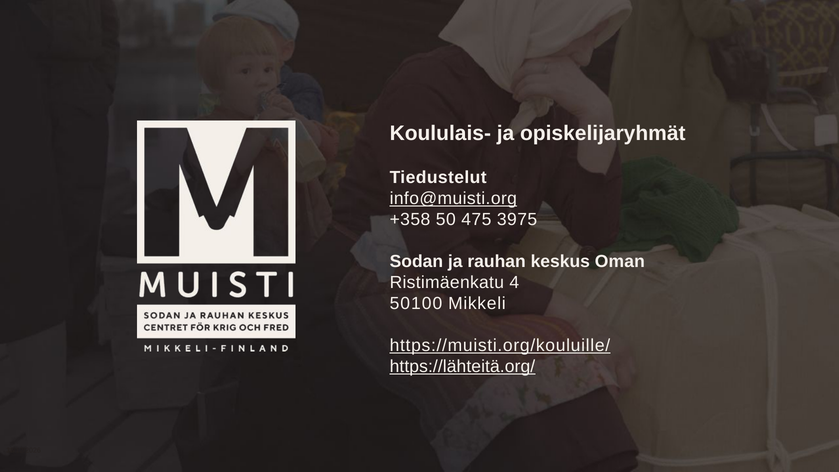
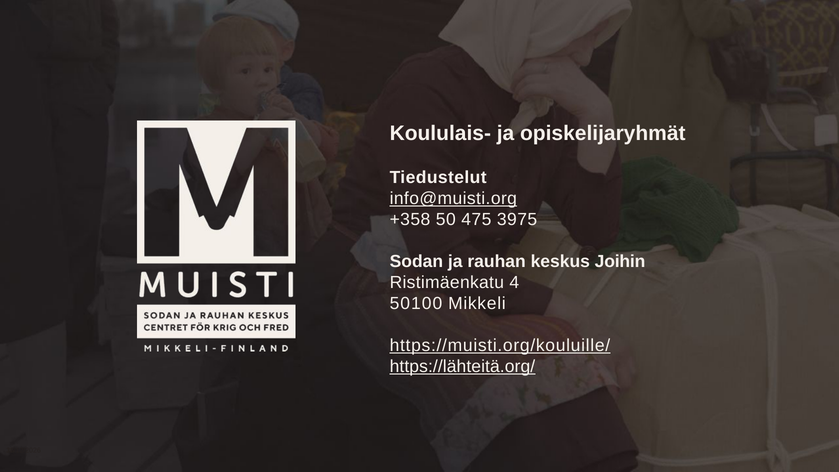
Oman: Oman -> Joihin (620, 261)
